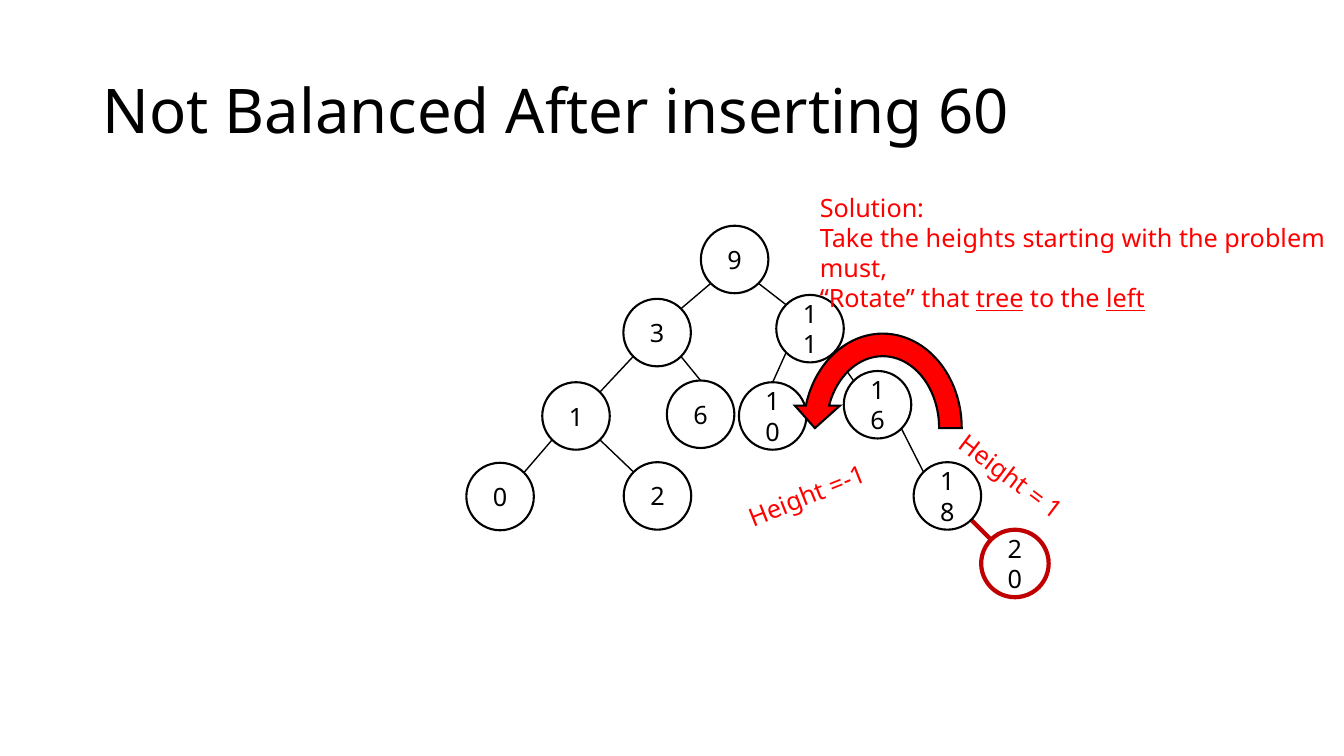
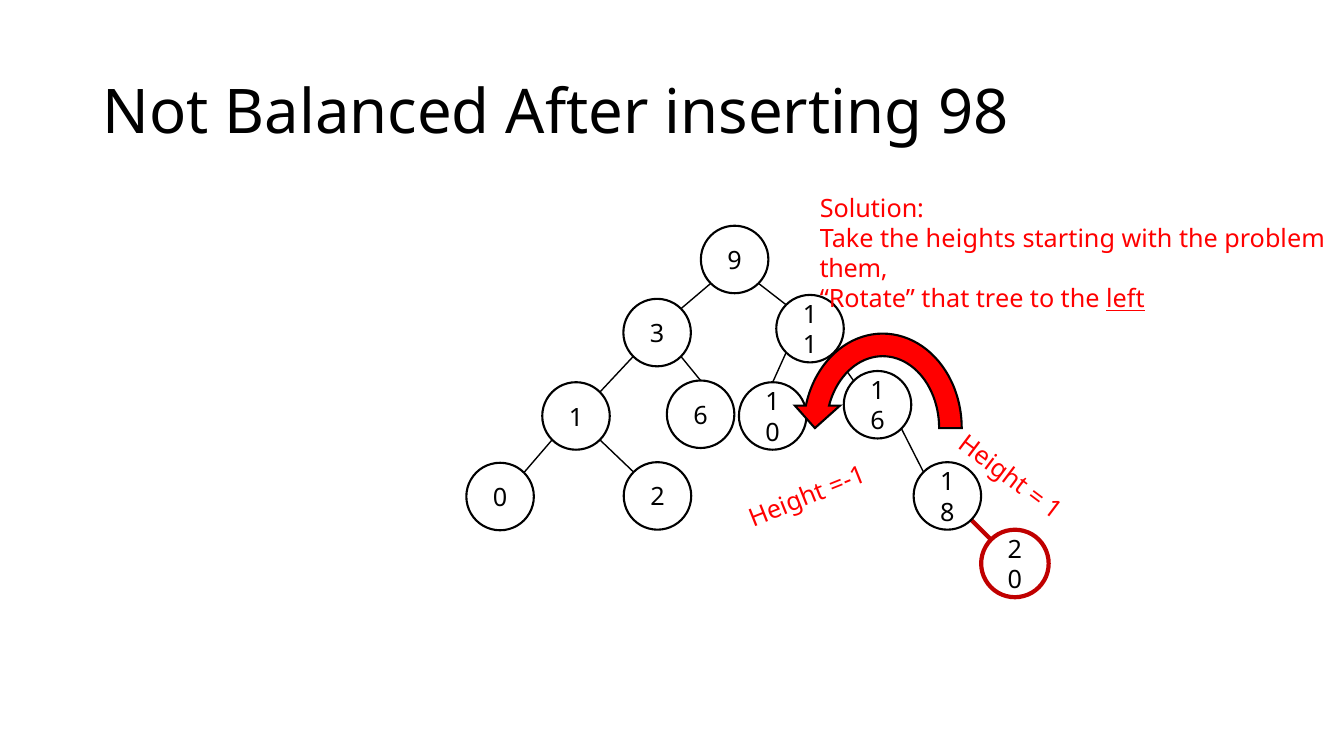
60: 60 -> 98 (974, 113)
must: must -> them (854, 269)
tree underline: present -> none (1000, 300)
